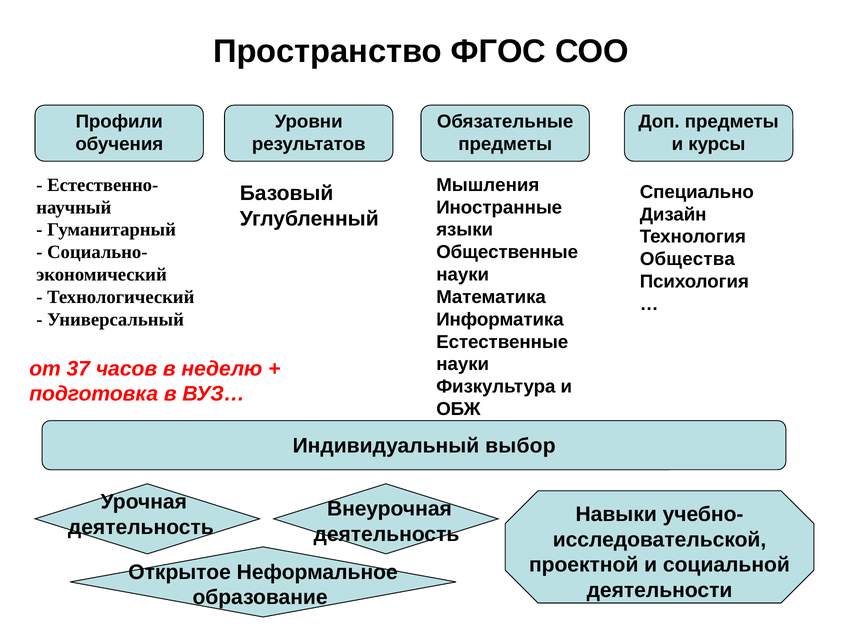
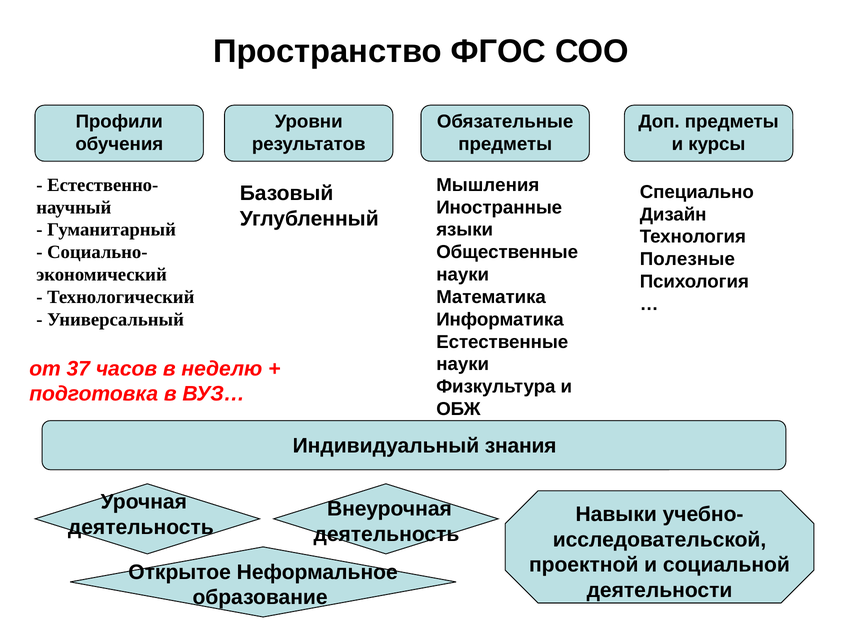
Общества: Общества -> Полезные (687, 259)
выбор: выбор -> знания (521, 446)
